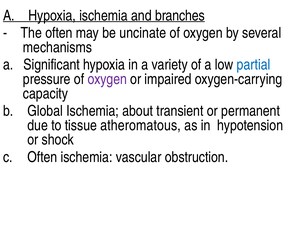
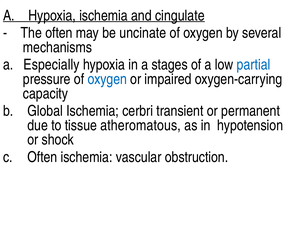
branches: branches -> cingulate (180, 16)
Significant: Significant -> Especially (52, 65)
variety: variety -> stages (170, 65)
oxygen colour: purple -> blue (107, 79)
about: about -> cerbri (138, 111)
